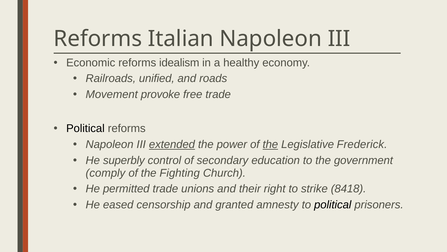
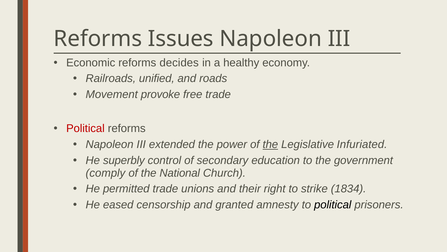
Italian: Italian -> Issues (181, 39)
idealism: idealism -> decides (179, 63)
Political colour: black -> red (85, 128)
extended underline: present -> none (172, 144)
Frederick: Frederick -> Infuriated (362, 144)
Fighting: Fighting -> National (180, 173)
8418: 8418 -> 1834 (349, 188)
